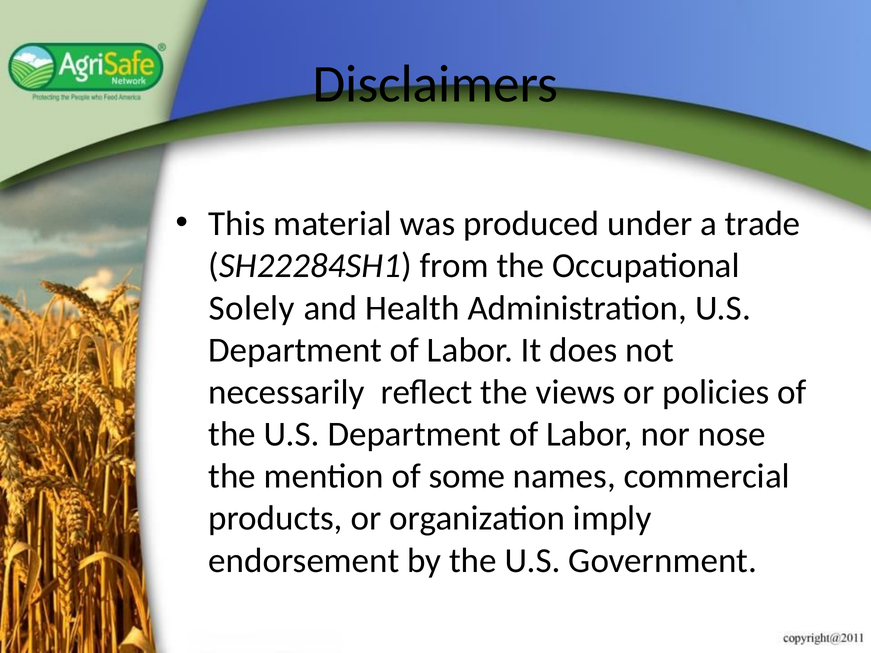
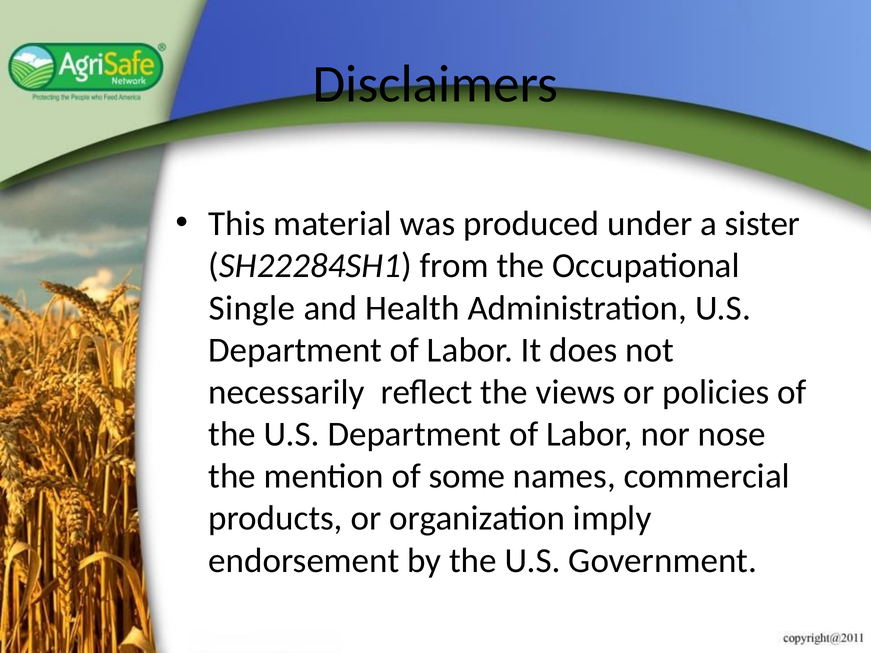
trade: trade -> sister (763, 224)
Solely: Solely -> Single (252, 308)
